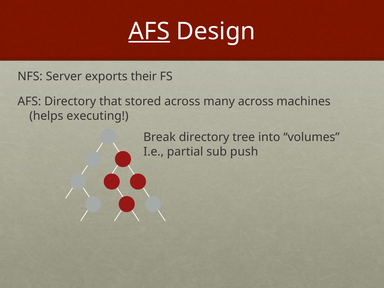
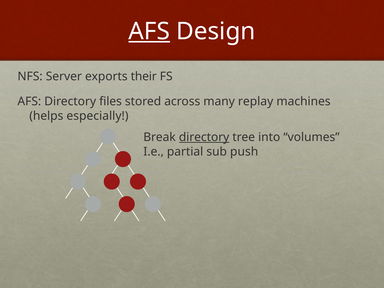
that: that -> files (111, 101)
many across: across -> replay (256, 101)
executing: executing -> especially (97, 116)
directory underline: none -> present (204, 137)
